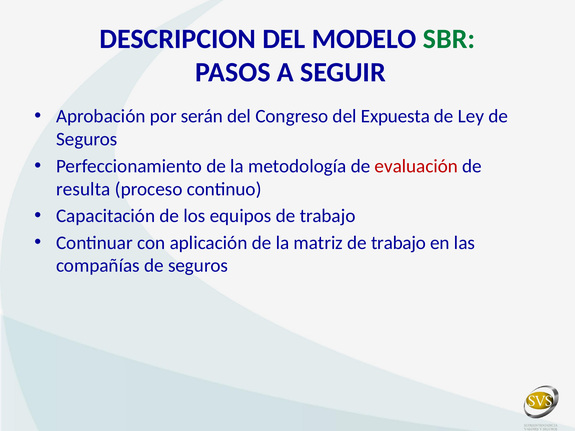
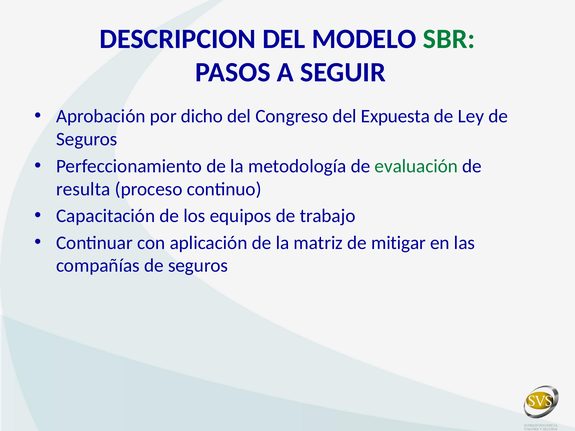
serán: serán -> dicho (202, 116)
evaluación colour: red -> green (416, 166)
matriz de trabajo: trabajo -> mitigar (399, 243)
